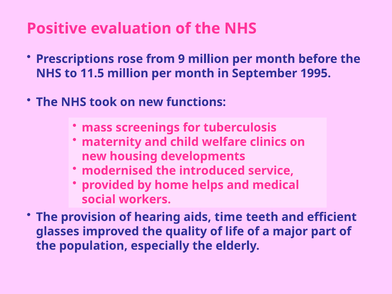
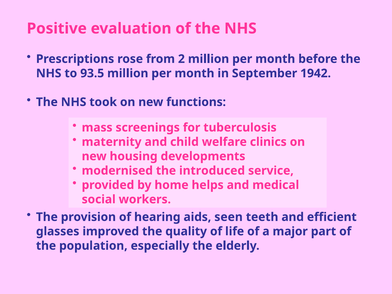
9: 9 -> 2 (181, 59)
11.5: 11.5 -> 93.5 (92, 73)
1995: 1995 -> 1942 (316, 73)
time: time -> seen (229, 217)
